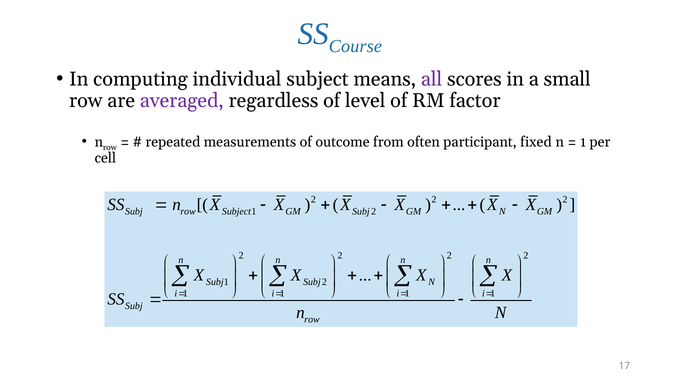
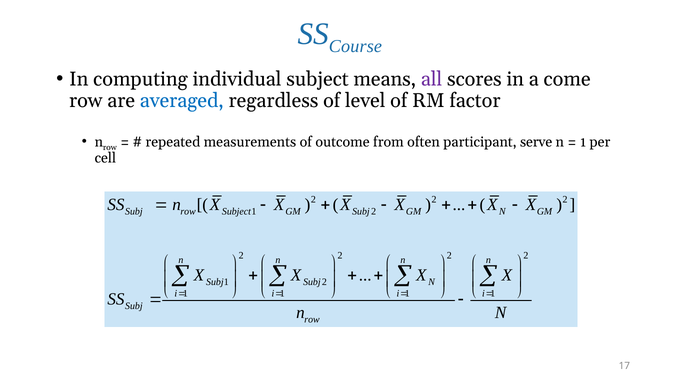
small: small -> come (567, 79)
averaged colour: purple -> blue (182, 100)
fixed: fixed -> serve (536, 142)
